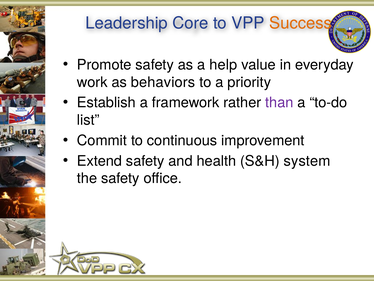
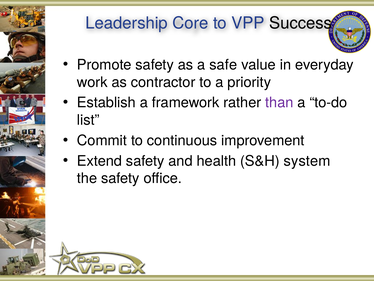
Success colour: orange -> black (301, 23)
help: help -> safe (223, 65)
behaviors: behaviors -> contractor (163, 82)
